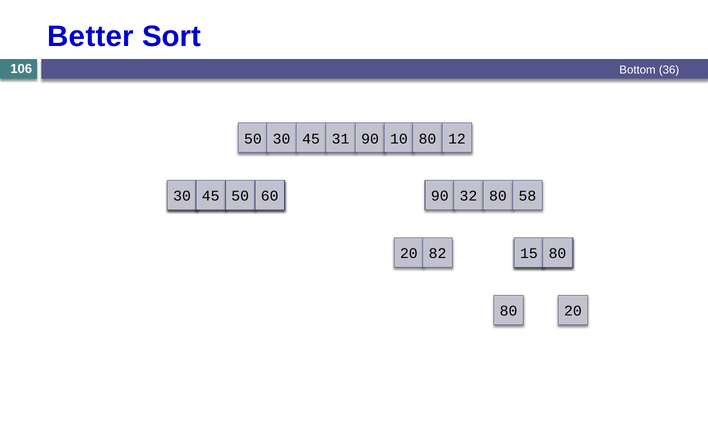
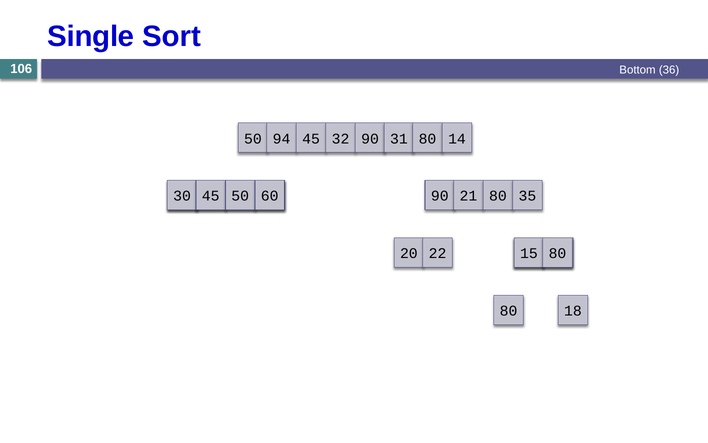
Better: Better -> Single (91, 37)
50 30: 30 -> 94 (282, 138)
31: 31 -> 32 (341, 138)
10: 10 -> 31 (399, 138)
12: 12 -> 14 (457, 138)
32: 32 -> 21 (468, 196)
58: 58 -> 35 (527, 196)
82: 82 -> 22 (438, 253)
80 20: 20 -> 18 (573, 311)
